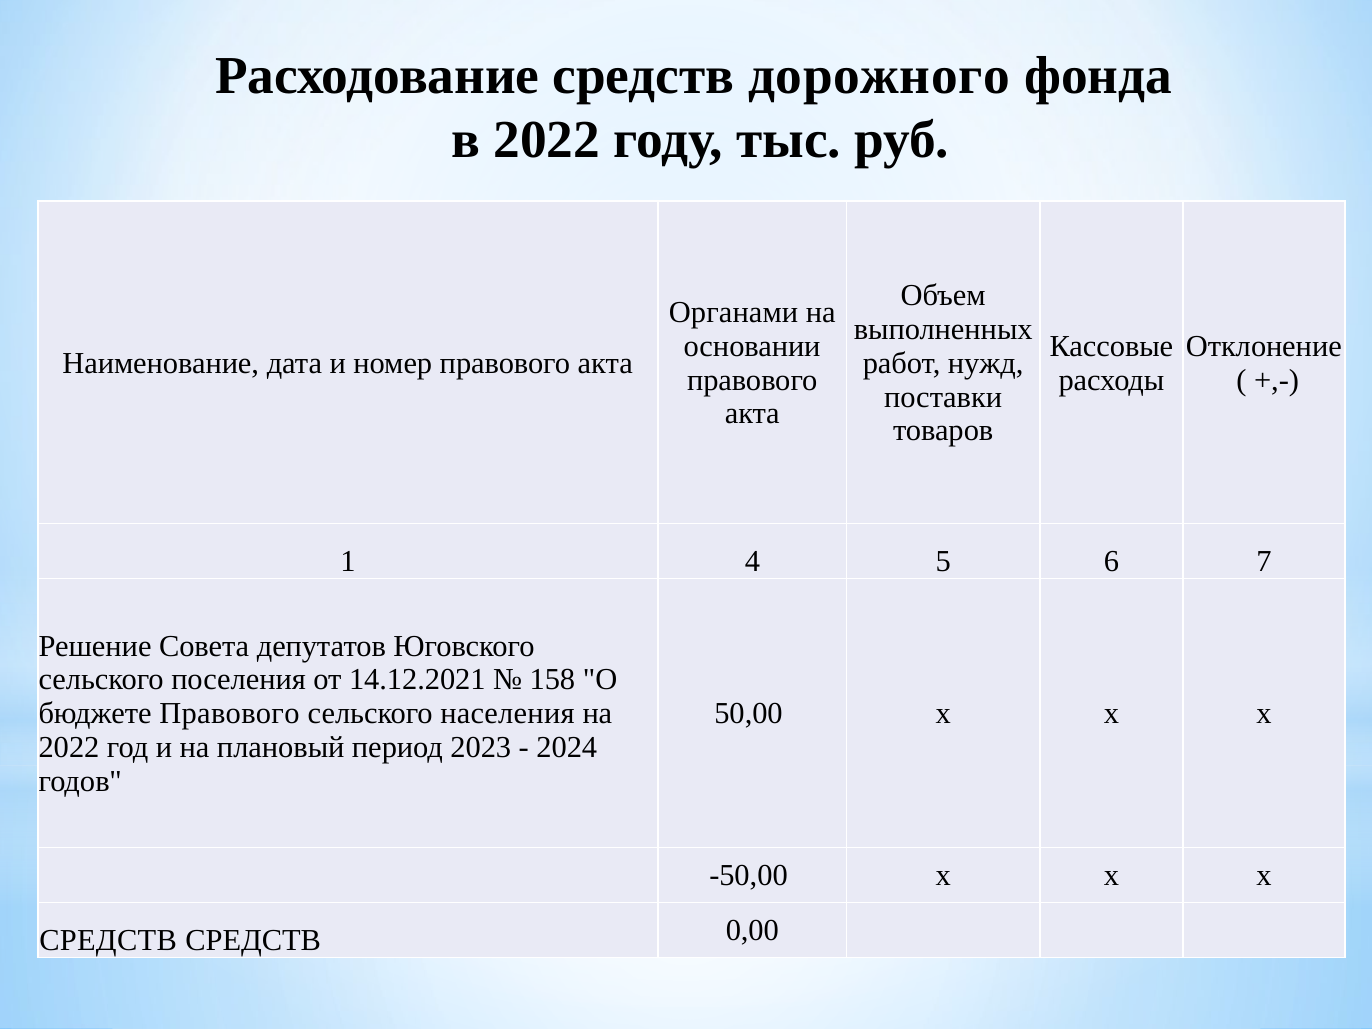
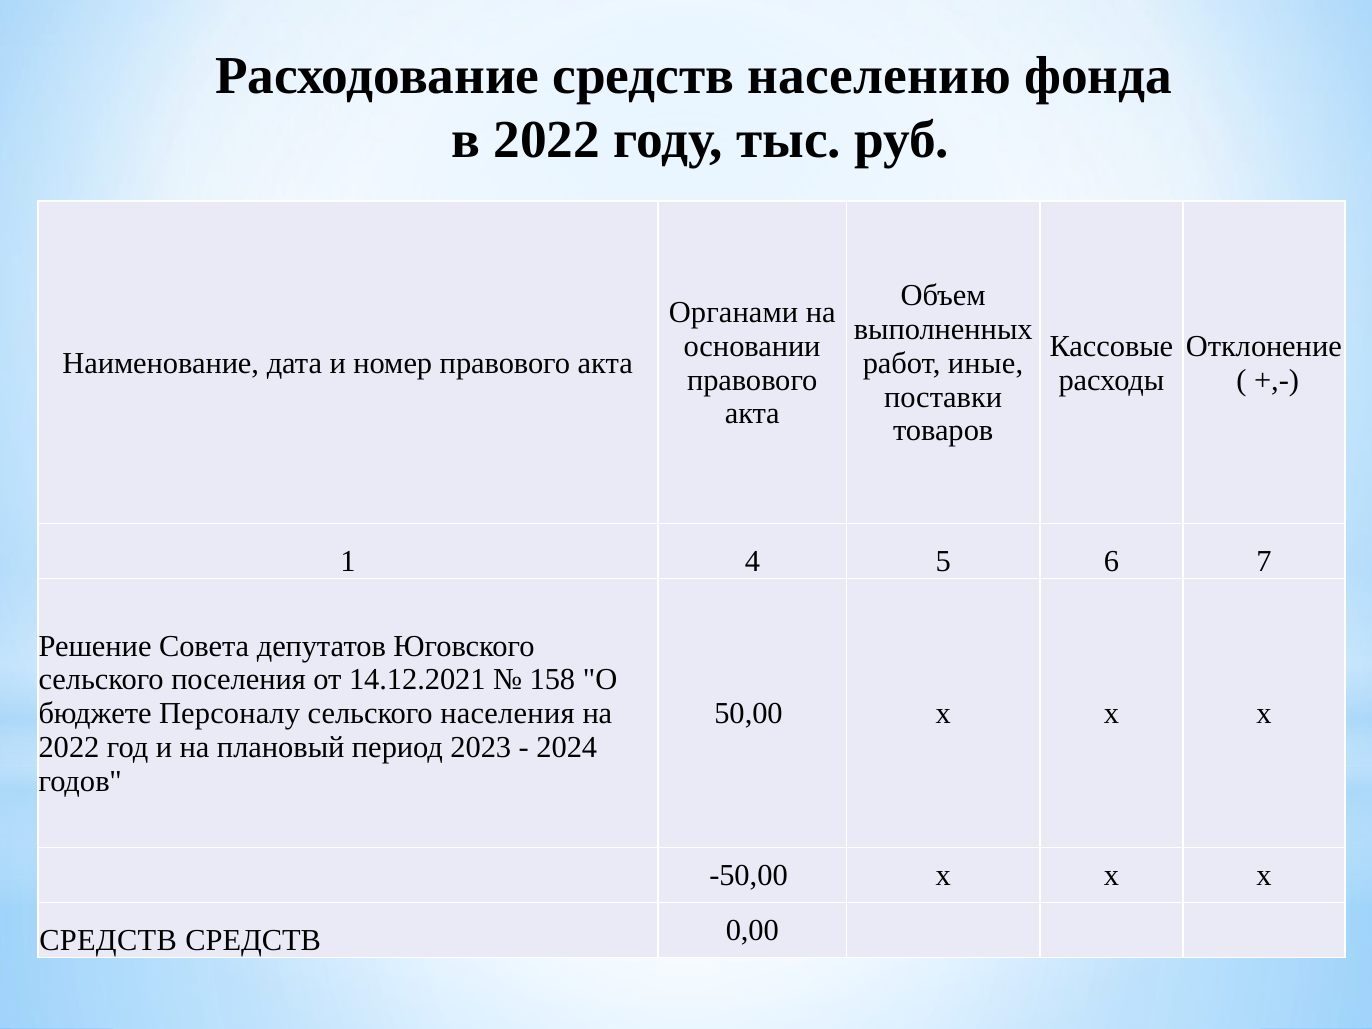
дорожного: дорожного -> населению (879, 75)
нужд: нужд -> иные (986, 363)
бюджете Правового: Правового -> Персоналу (230, 714)
